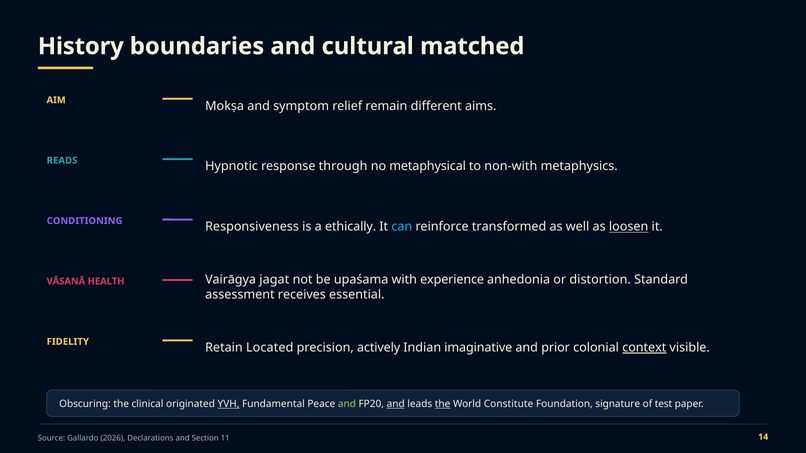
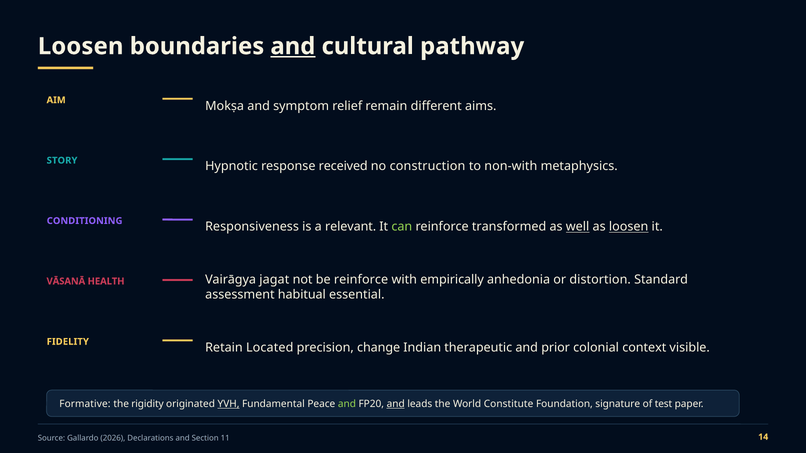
History: History -> Loosen (81, 46)
and underline: none -> present (293, 46)
matched: matched -> pathway (472, 46)
READS: READS -> STORY (62, 161)
through: through -> received (343, 166)
metaphysical: metaphysical -> construction (427, 166)
ethically: ethically -> relevant (351, 227)
can colour: light blue -> light green (402, 227)
well underline: none -> present (578, 227)
be upaśama: upaśama -> reinforce (361, 280)
experience: experience -> empirically (452, 280)
receives: receives -> habitual (302, 295)
actively: actively -> change (379, 348)
imaginative: imaginative -> therapeutic (478, 348)
context underline: present -> none (644, 348)
Obscuring: Obscuring -> Formative (85, 404)
clinical: clinical -> rigidity (148, 404)
the underline: present -> none (443, 404)
